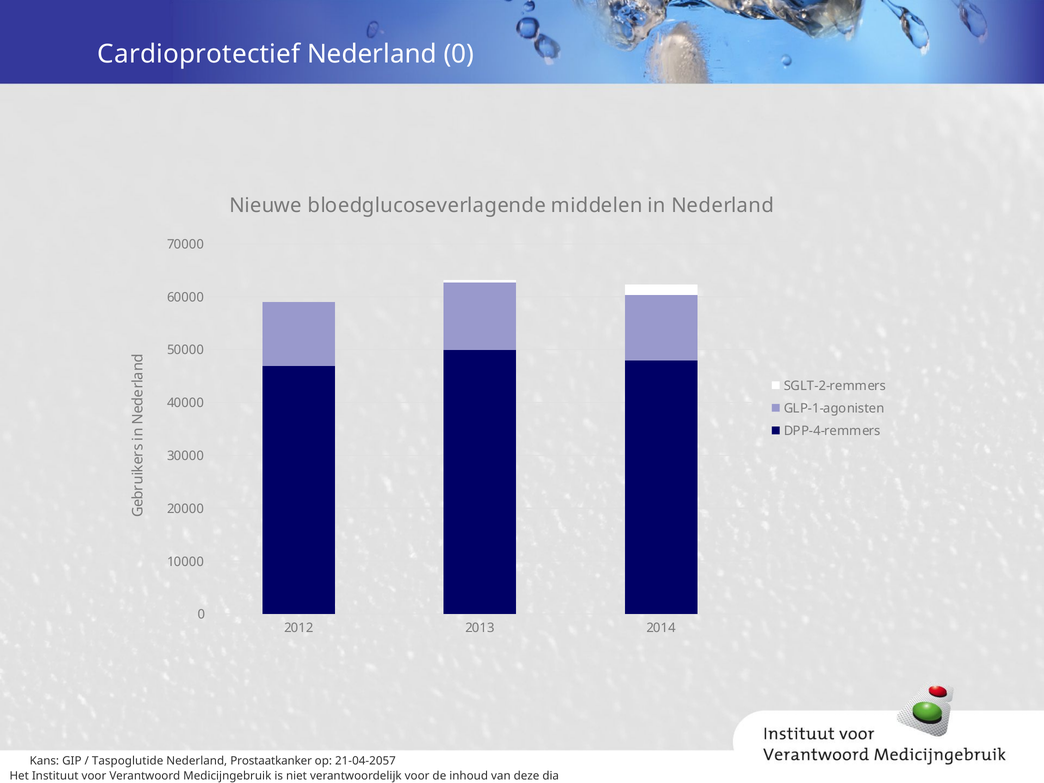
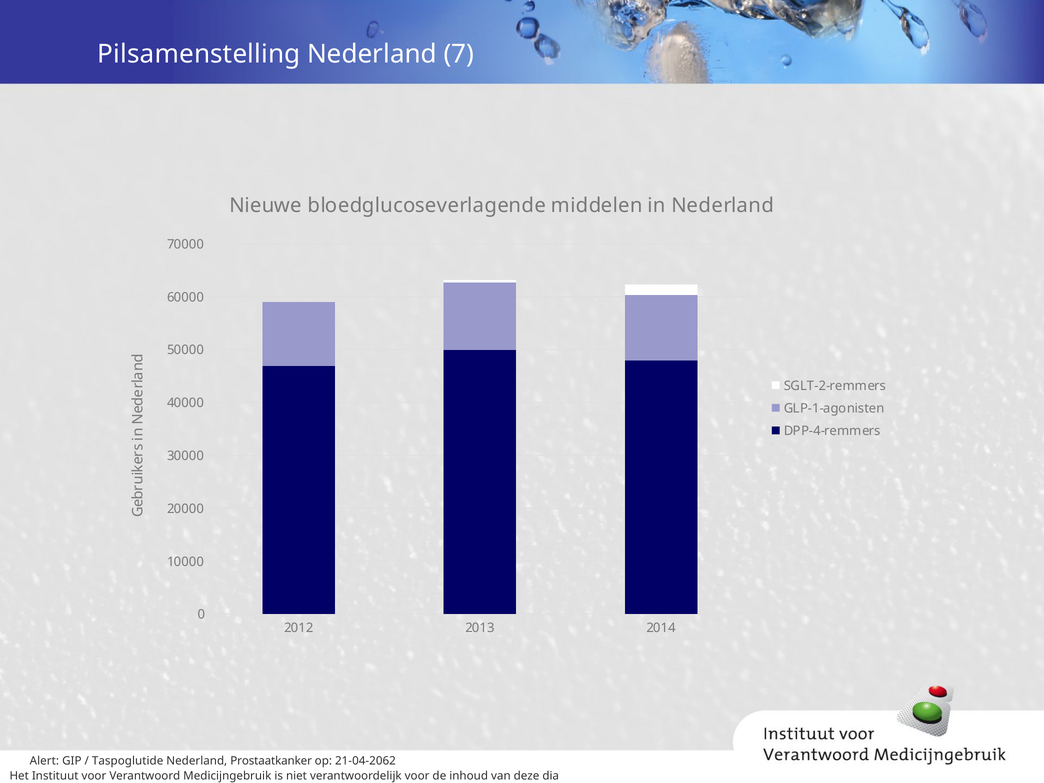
Cardioprotectief: Cardioprotectief -> Pilsamenstelling (199, 54)
Nederland 0: 0 -> 7 (459, 54)
Kans: Kans -> Alert (44, 761)
21-04-2057: 21-04-2057 -> 21-04-2062 (365, 761)
